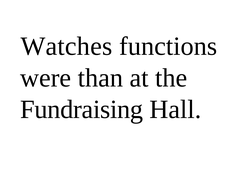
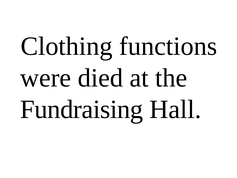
Watches: Watches -> Clothing (67, 46)
than: than -> died (100, 78)
